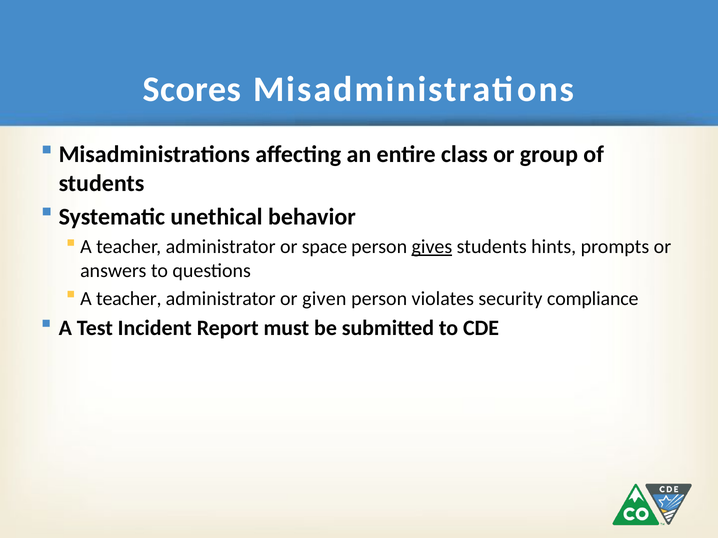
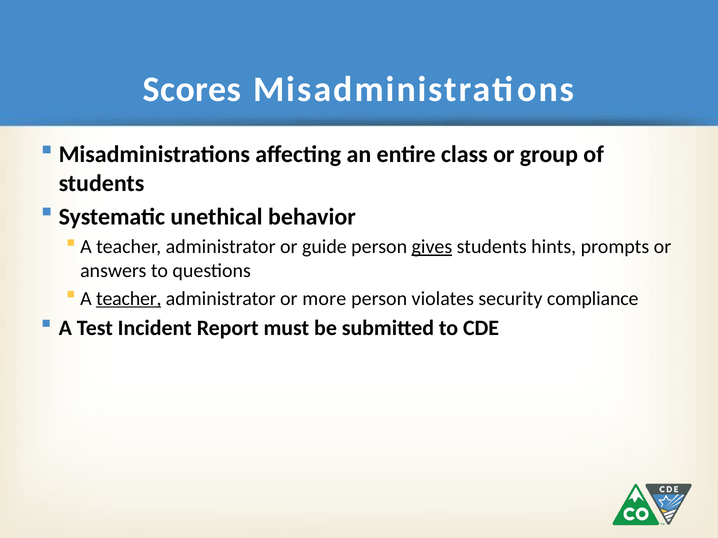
space: space -> guide (324, 247)
teacher underline: none -> present (129, 299)
given: given -> more (324, 299)
